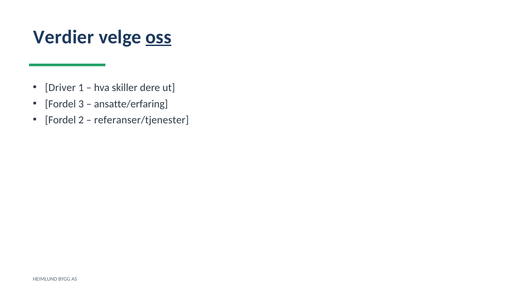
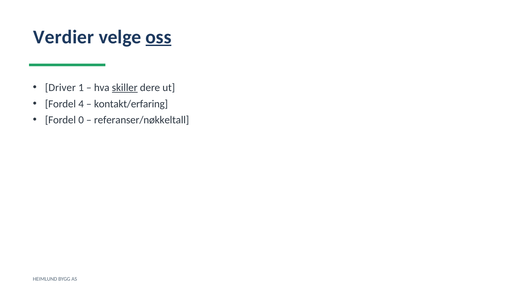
skiller underline: none -> present (125, 88)
3: 3 -> 4 (81, 104)
ansatte/erfaring: ansatte/erfaring -> kontakt/erfaring (131, 104)
2: 2 -> 0 (81, 120)
referanser/tjenester: referanser/tjenester -> referanser/nøkkeltall (142, 120)
